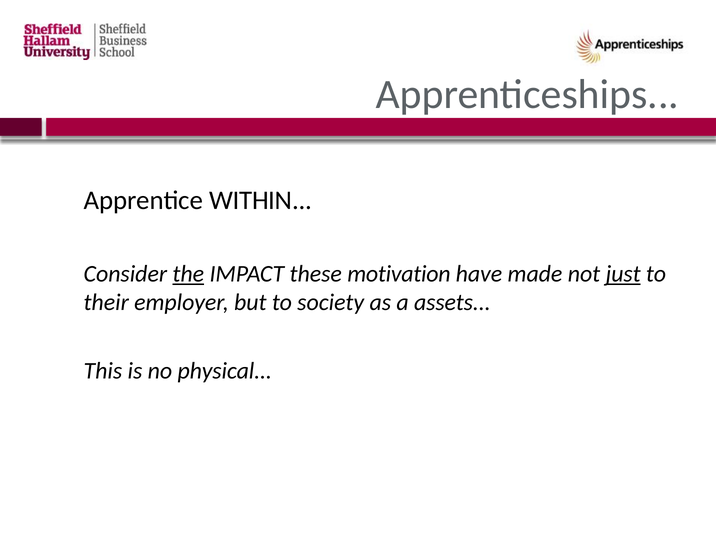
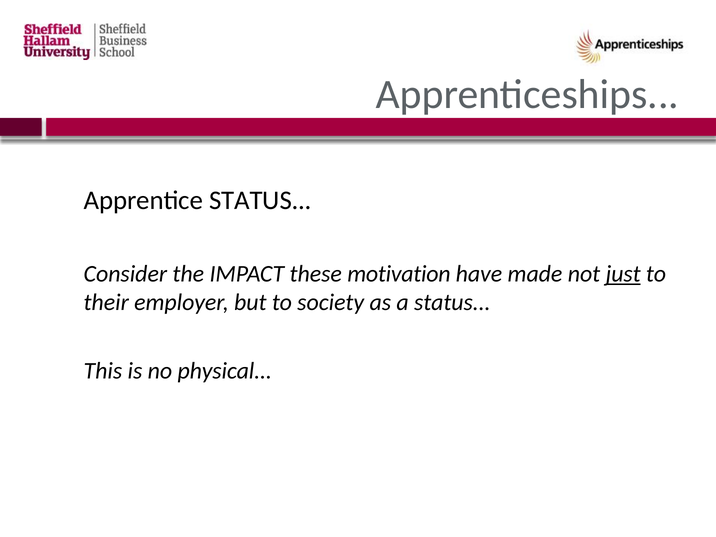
Apprentice WITHIN: WITHIN -> STATUS (260, 200)
the underline: present -> none (188, 274)
a assets: assets -> status (452, 303)
